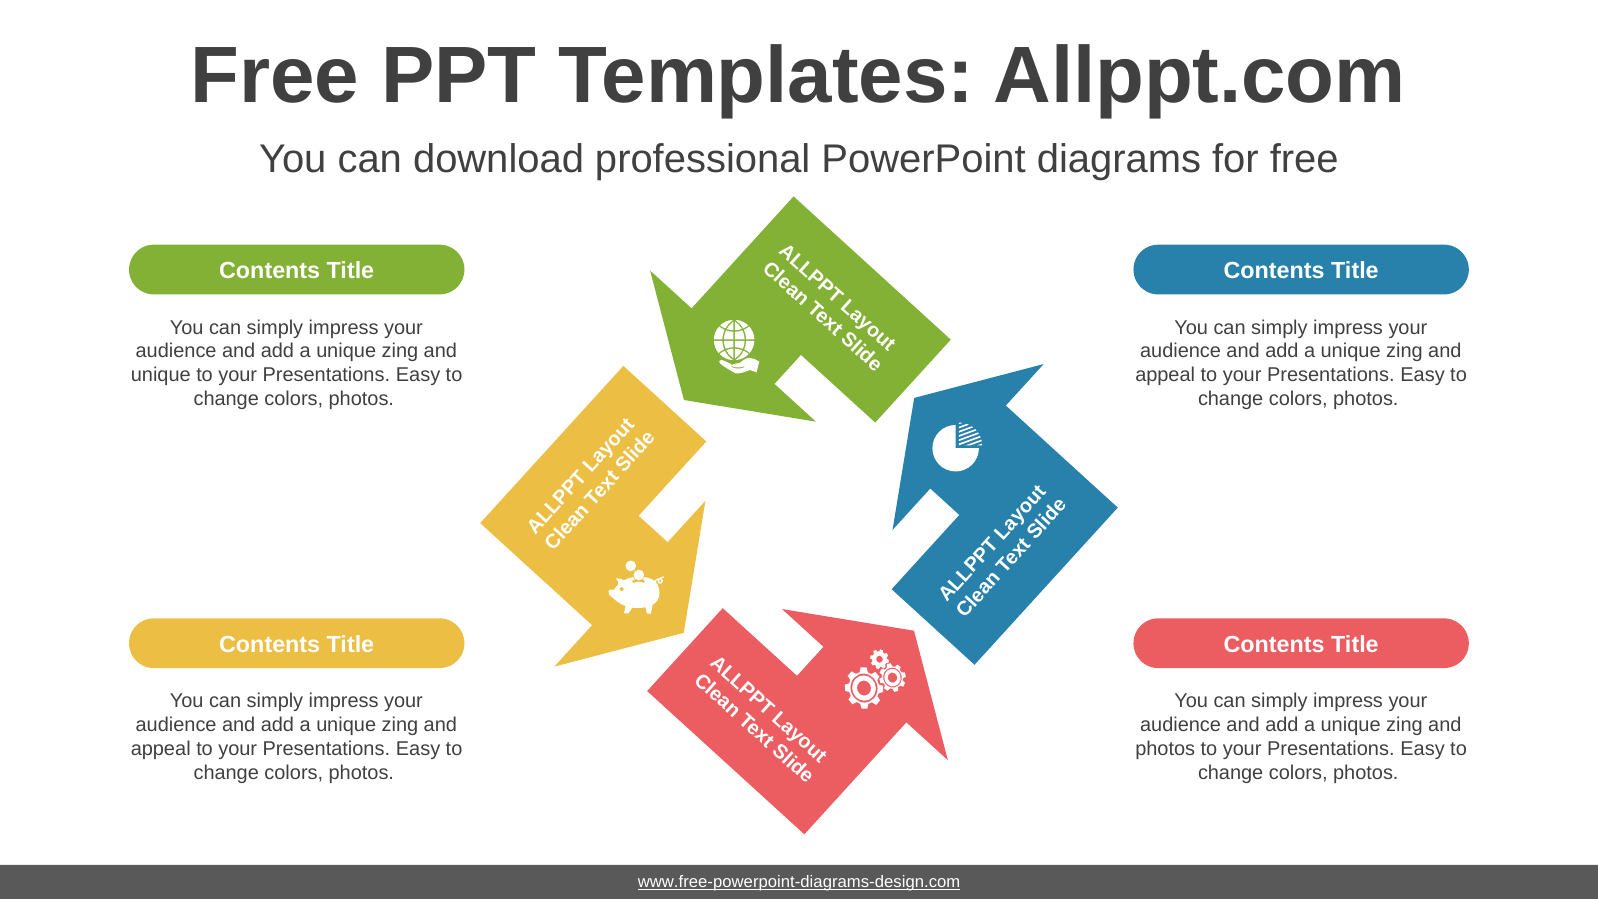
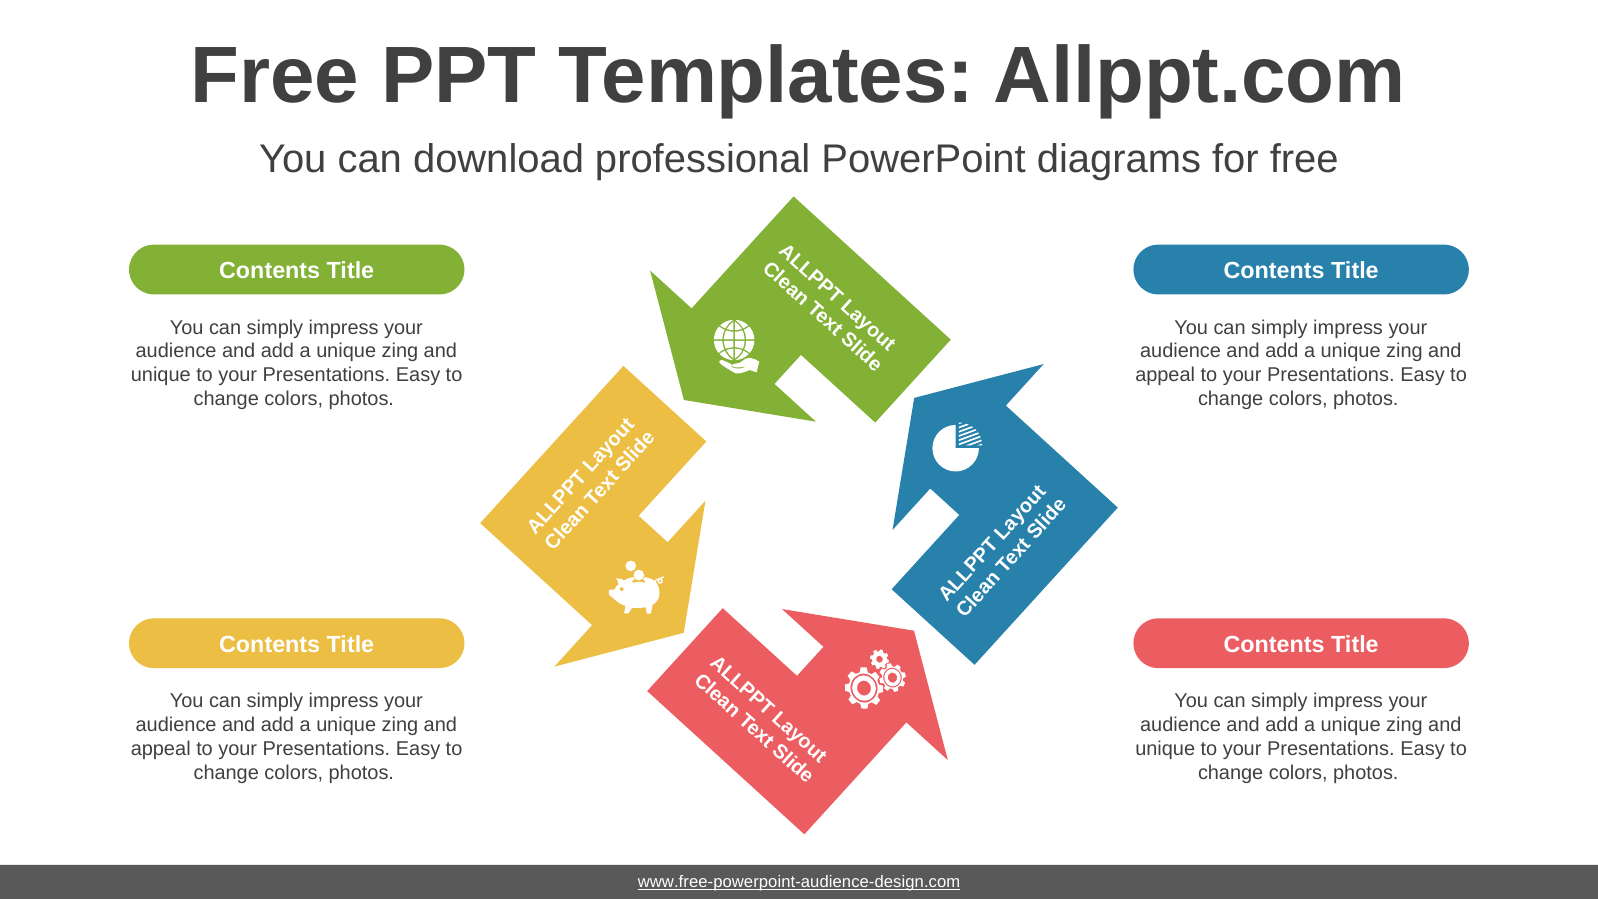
photos: photos -> unique (1165, 749)
www.free-powerpoint-diagrams-design.com: www.free-powerpoint-diagrams-design.com -> www.free-powerpoint-audience-design.com (799, 882)
